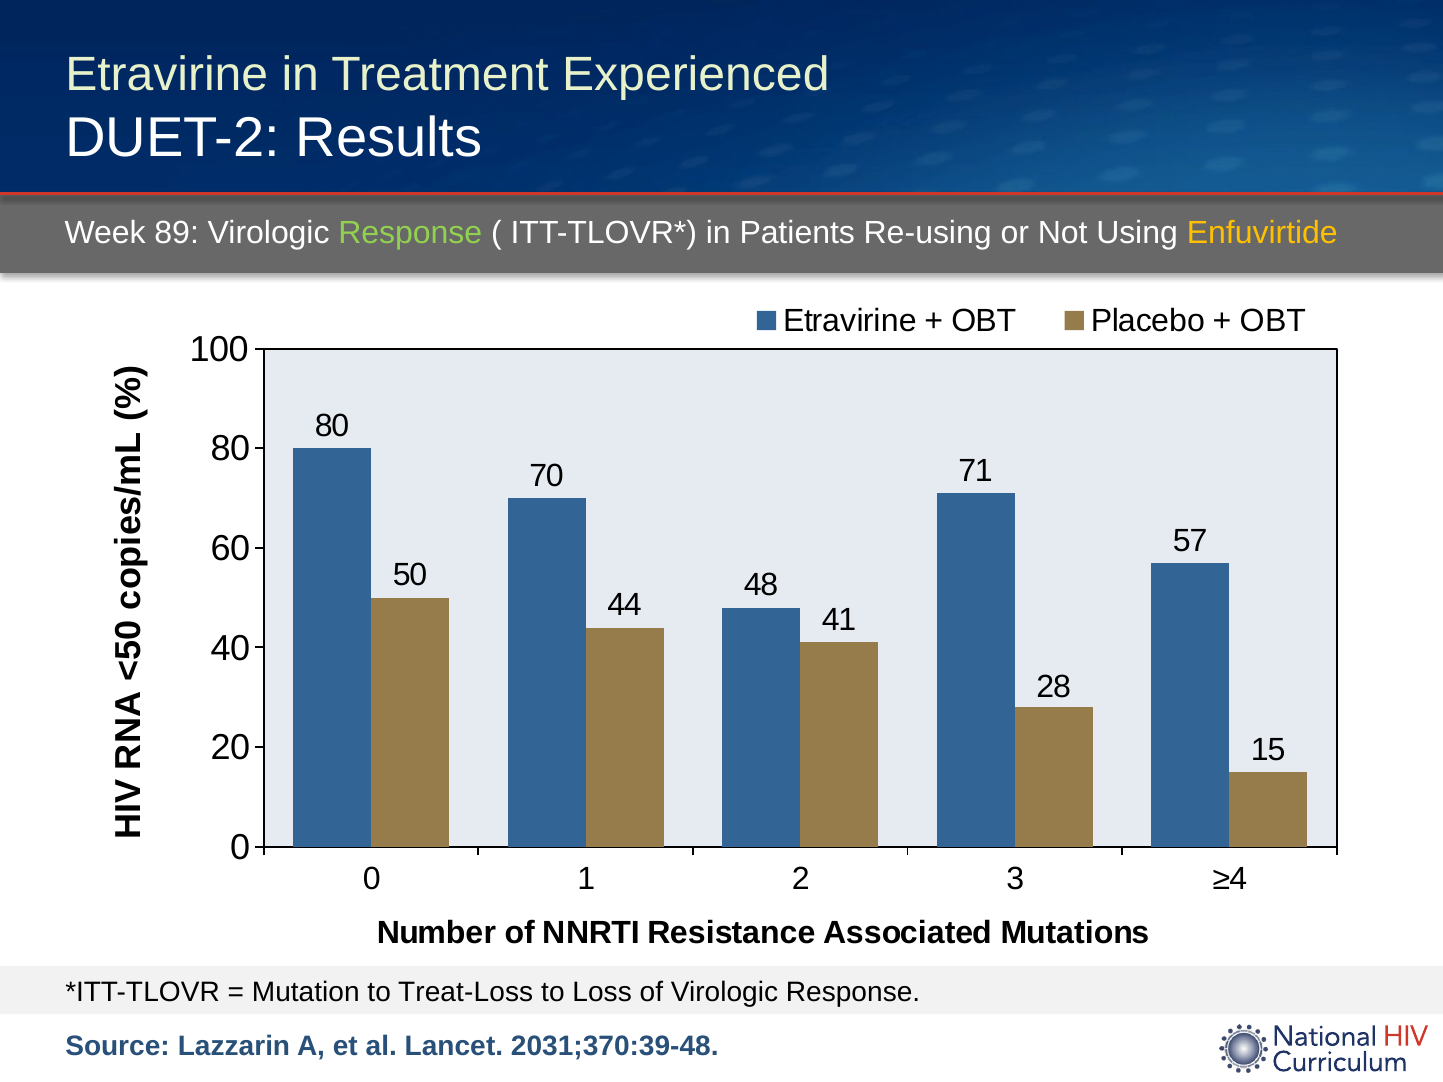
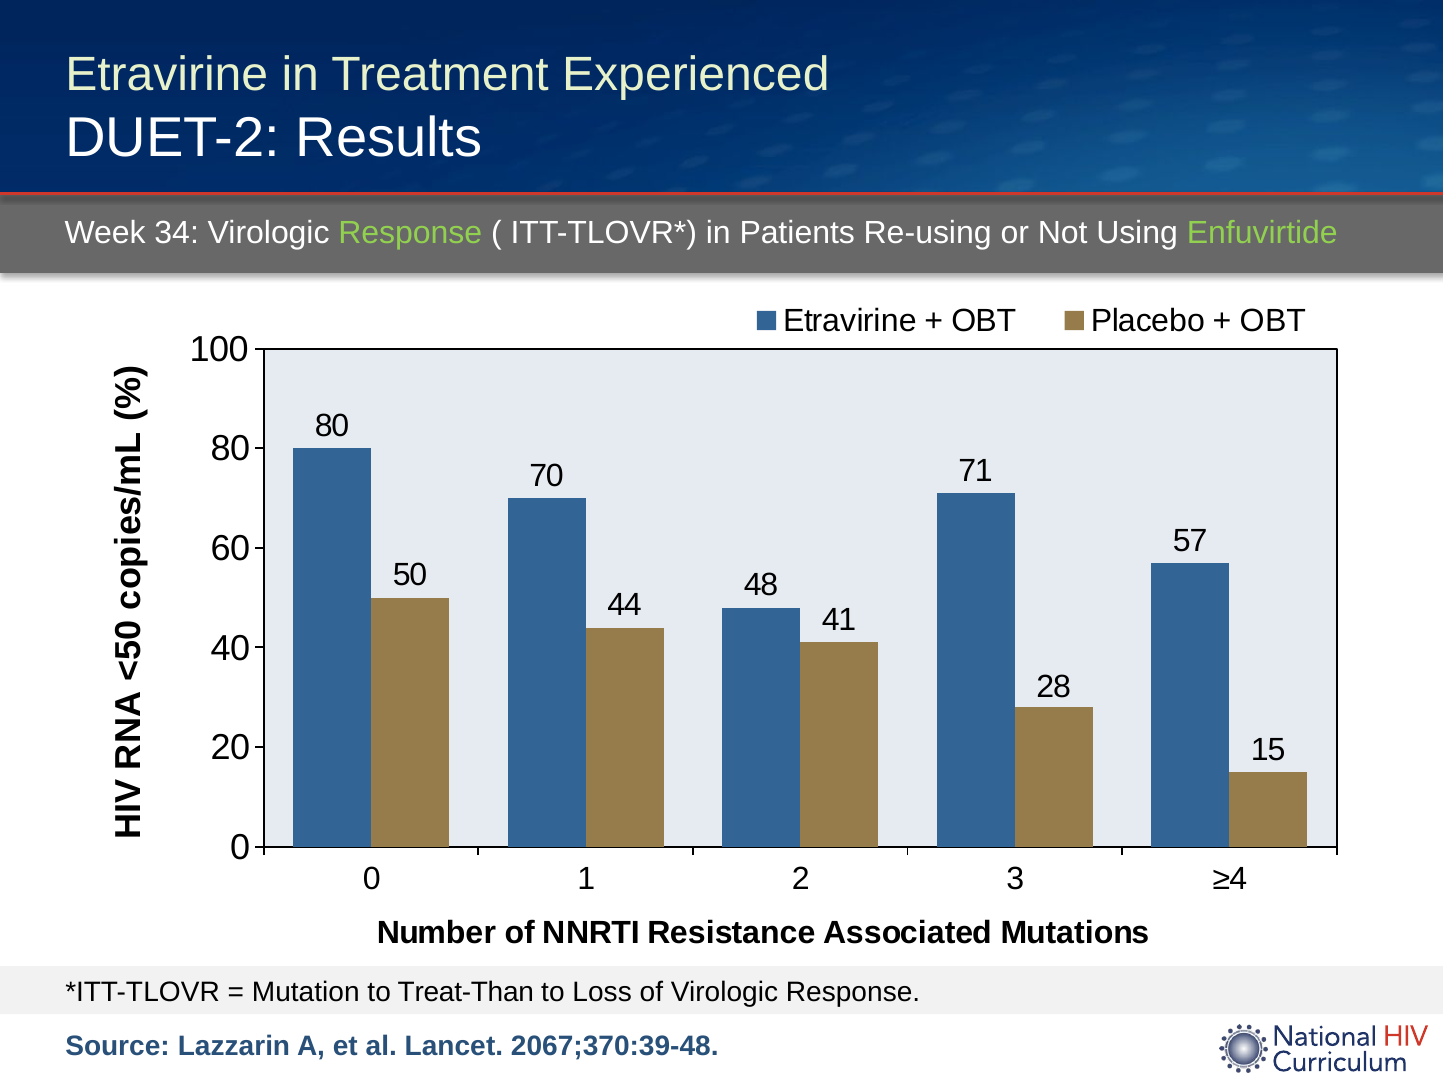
89: 89 -> 34 (177, 233)
Enfuvirtide colour: yellow -> light green (1262, 233)
Treat-Loss: Treat-Loss -> Treat-Than (466, 992)
2031;370:39-48: 2031;370:39-48 -> 2067;370:39-48 (615, 1047)
